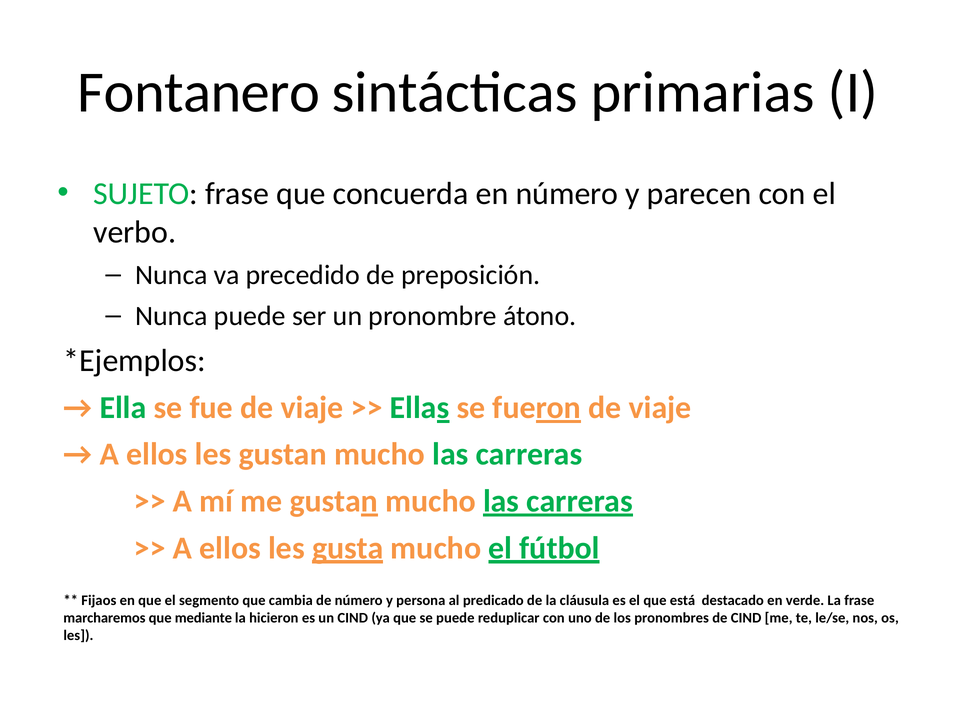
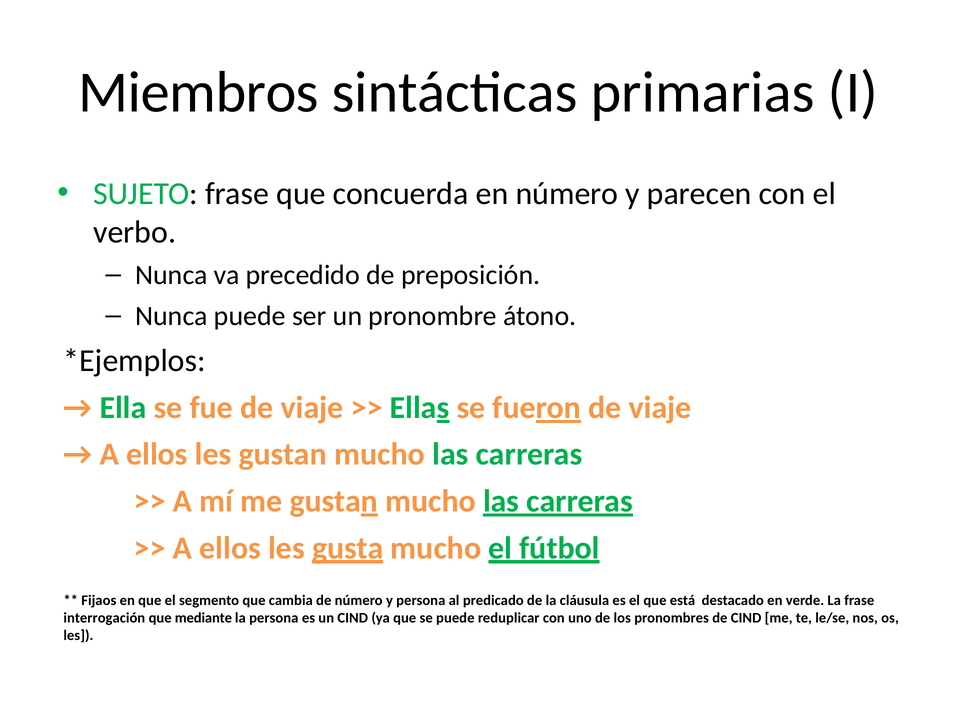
Fontanero: Fontanero -> Miembros (199, 93)
marcharemos: marcharemos -> interrogación (104, 618)
la hicieron: hicieron -> persona (274, 618)
